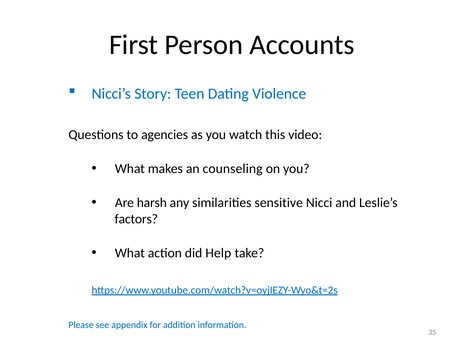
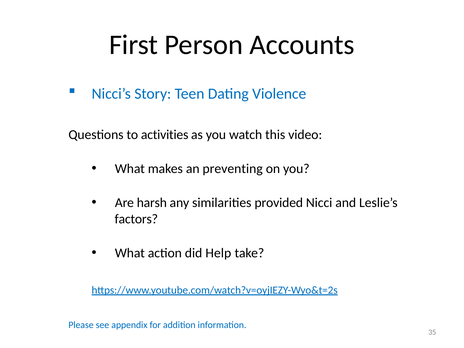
agencies: agencies -> activities (165, 135)
counseling: counseling -> preventing (233, 169)
sensitive: sensitive -> provided (279, 203)
